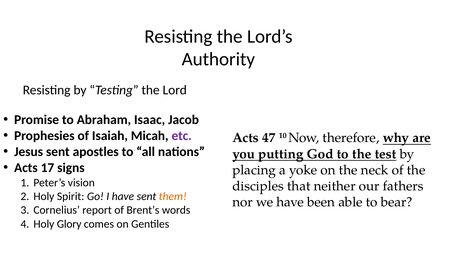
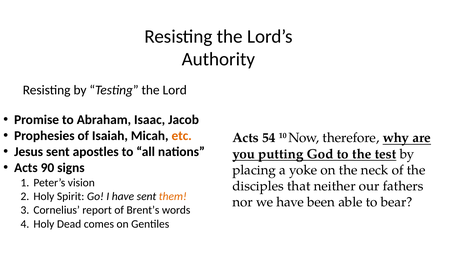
etc colour: purple -> orange (182, 136)
47: 47 -> 54 (269, 138)
17: 17 -> 90 (47, 168)
Glory: Glory -> Dead (69, 224)
